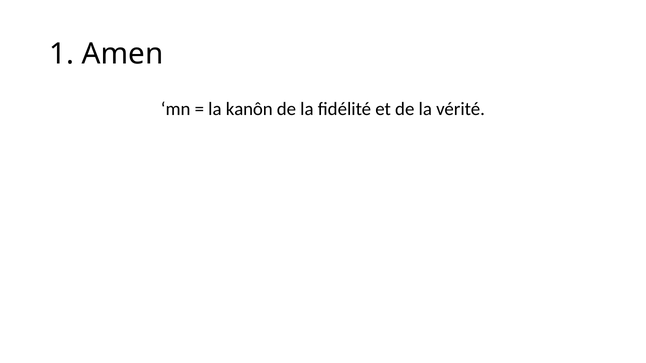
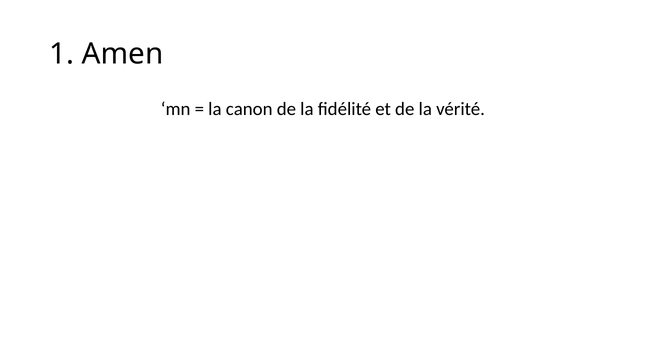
kanôn: kanôn -> canon (249, 109)
